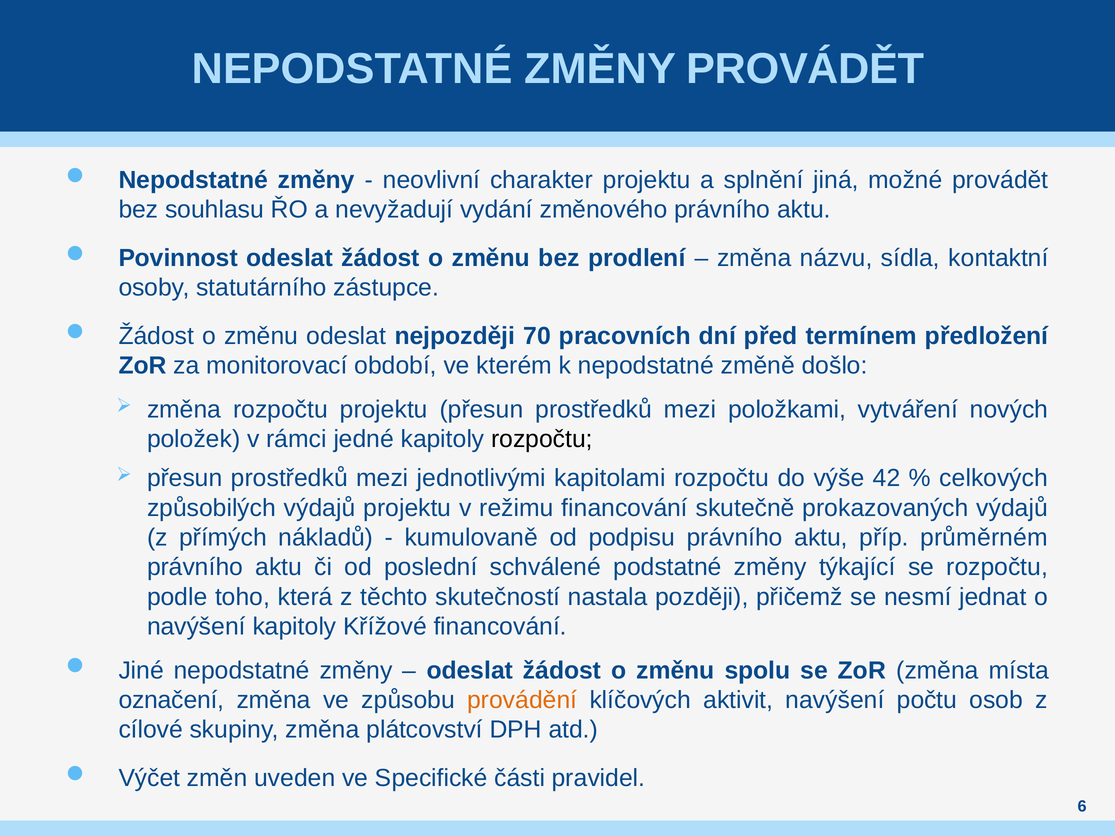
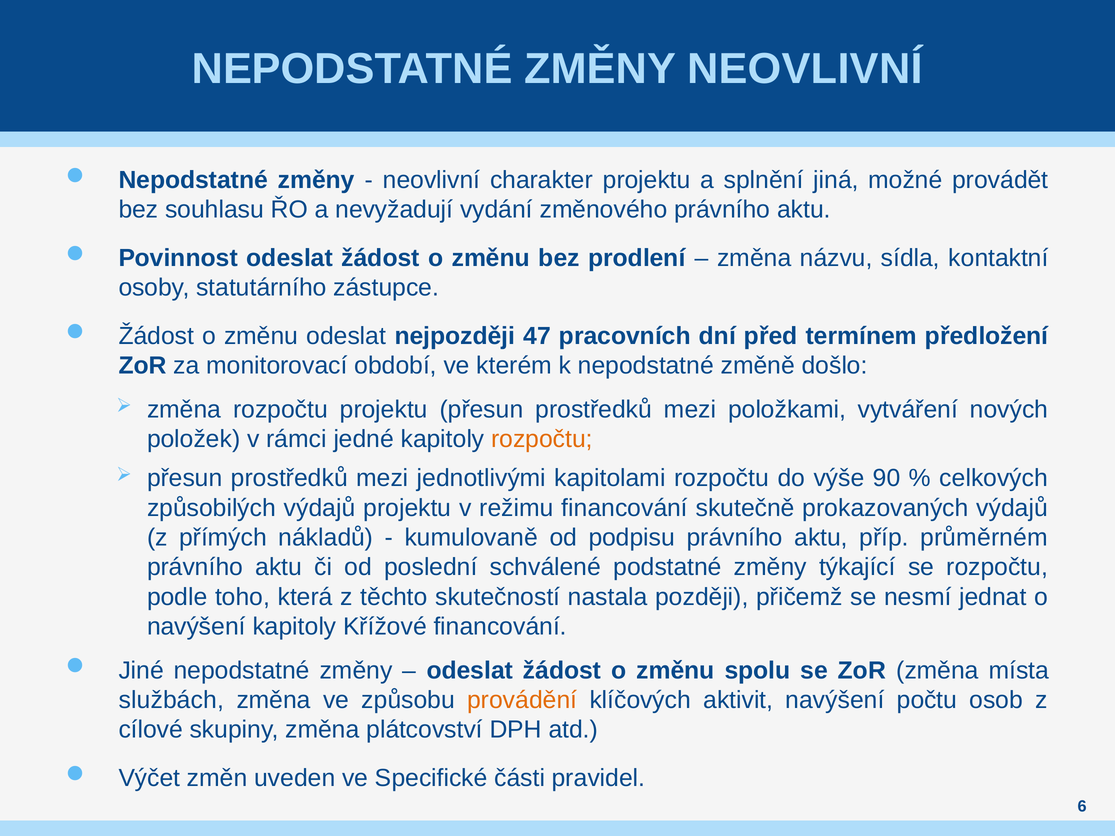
ZMĚNY PROVÁDĚT: PROVÁDĚT -> NEOVLIVNÍ (805, 69)
70: 70 -> 47 (537, 336)
rozpočtu colour: black -> orange (542, 439)
42: 42 -> 90 (887, 478)
označení: označení -> službách (171, 700)
